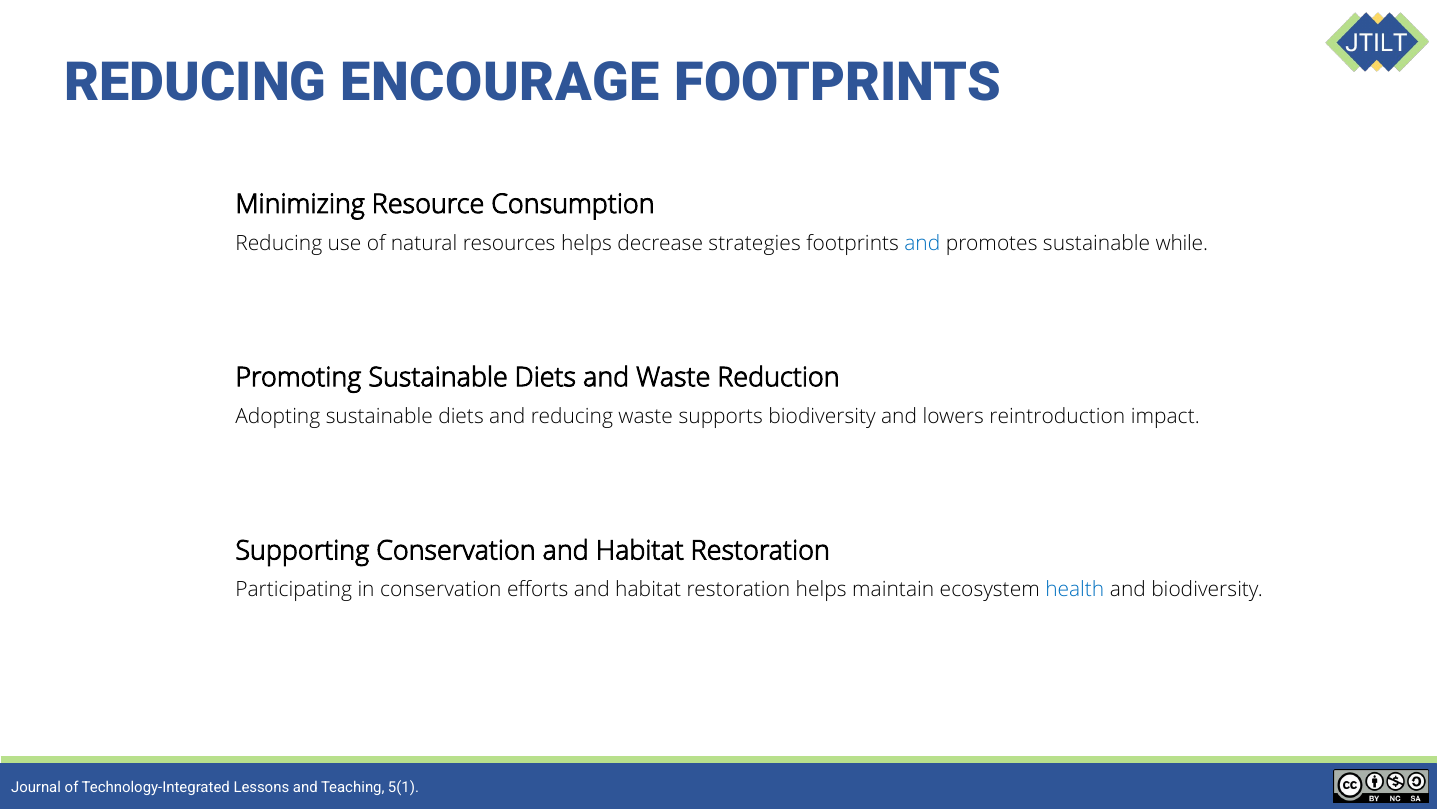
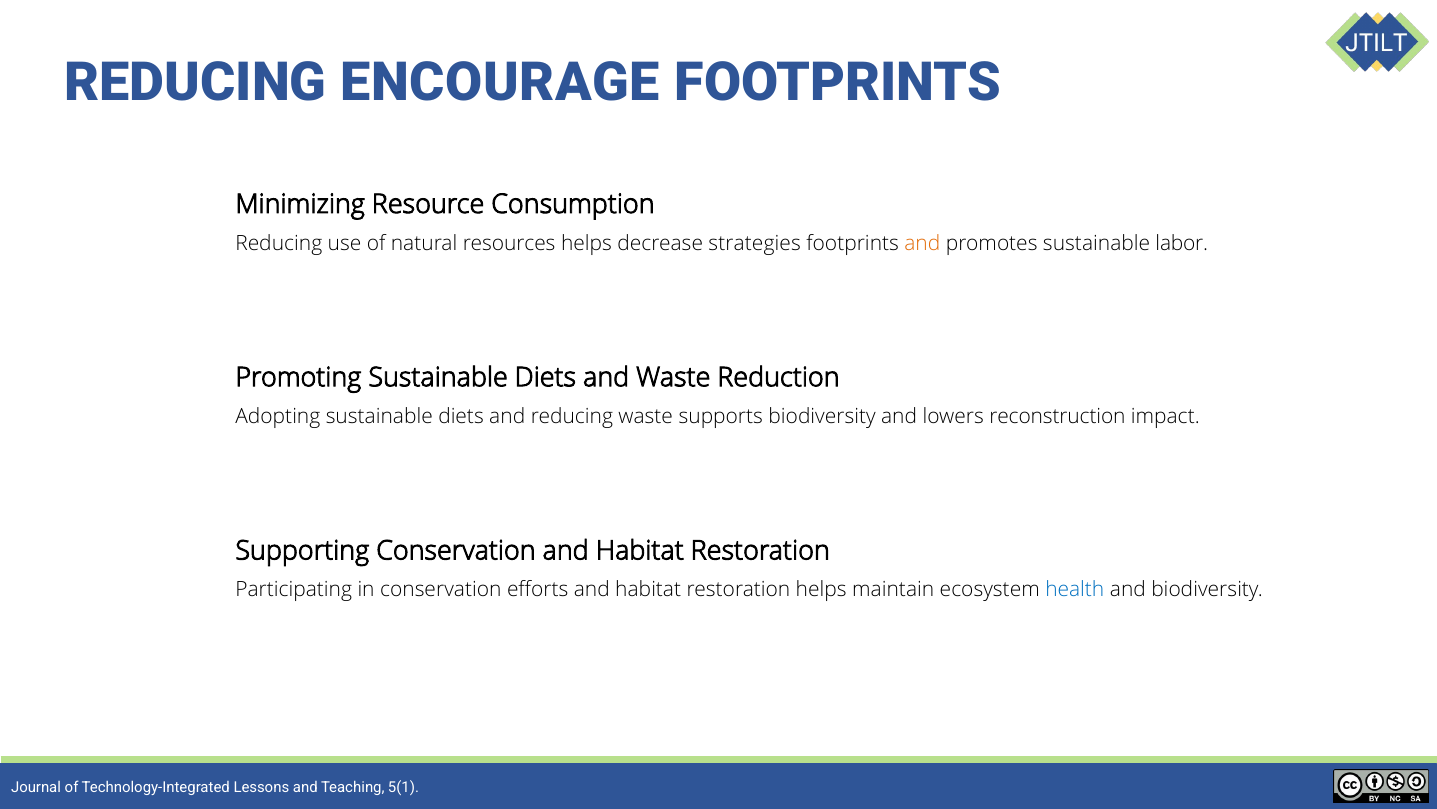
and colour: blue -> orange (922, 243)
while: while -> labor (1182, 243)
reintroduction: reintroduction -> reconstruction (1057, 416)
